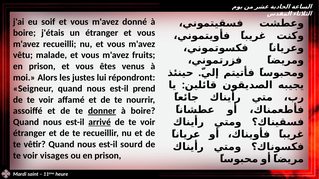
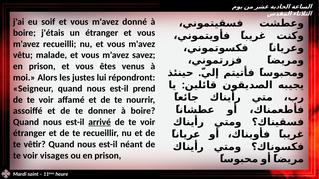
fruits: fruits -> savez (144, 55)
donner underline: present -> none (102, 111)
sourd: sourd -> néant (131, 145)
